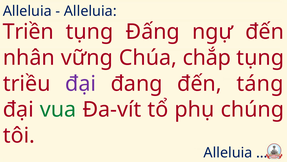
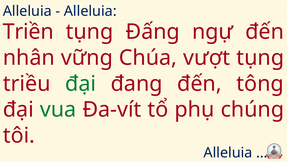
chắp: chắp -> vượt (207, 58)
đại colour: purple -> green (81, 83)
táng: táng -> tông (260, 83)
